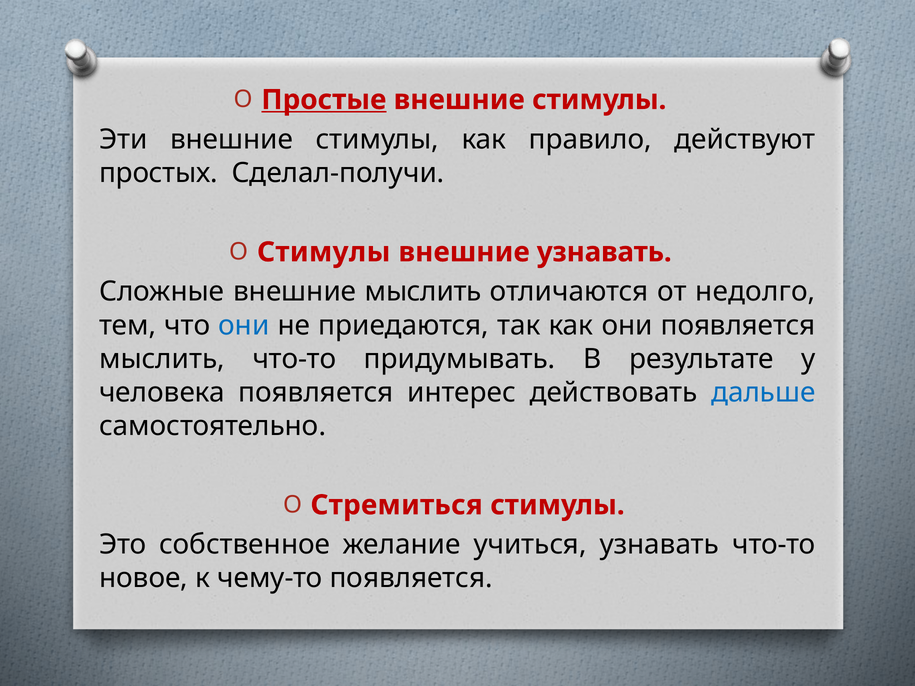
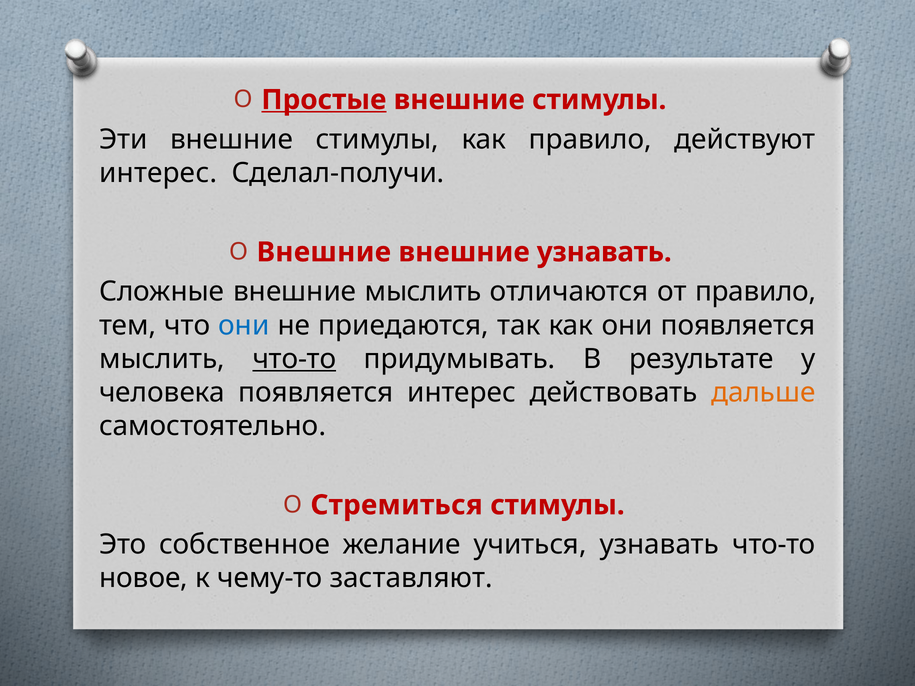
простых: простых -> интерес (158, 173)
Стимулы: Стимулы -> Внешние (324, 252)
от недолго: недолго -> правило (756, 292)
что-то underline: none -> present (294, 359)
дальше colour: blue -> orange (763, 392)
чему-то появляется: появляется -> заставляют (411, 578)
